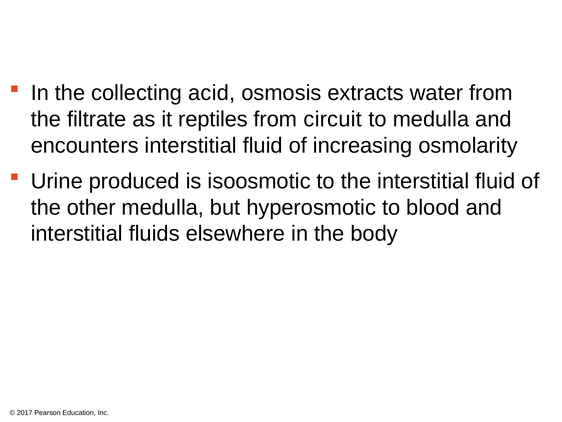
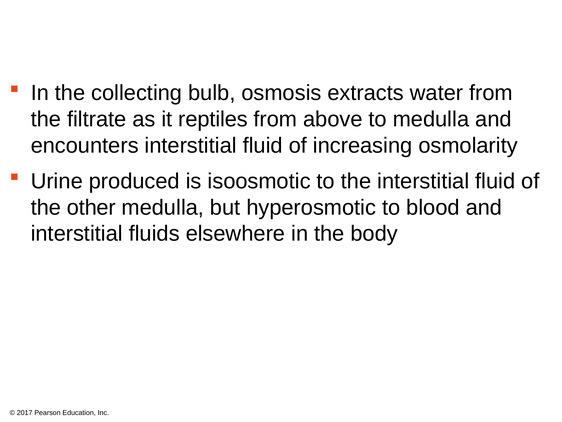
acid: acid -> bulb (212, 93)
circuit: circuit -> above (333, 119)
